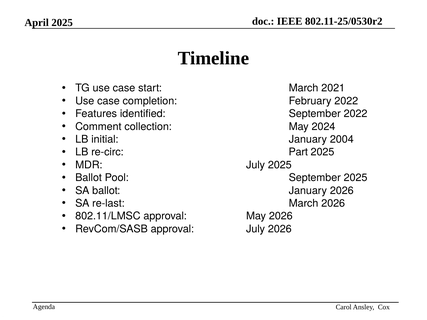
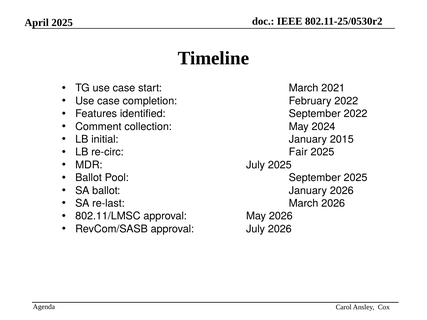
2004: 2004 -> 2015 (342, 139)
Part: Part -> Fair (298, 152)
